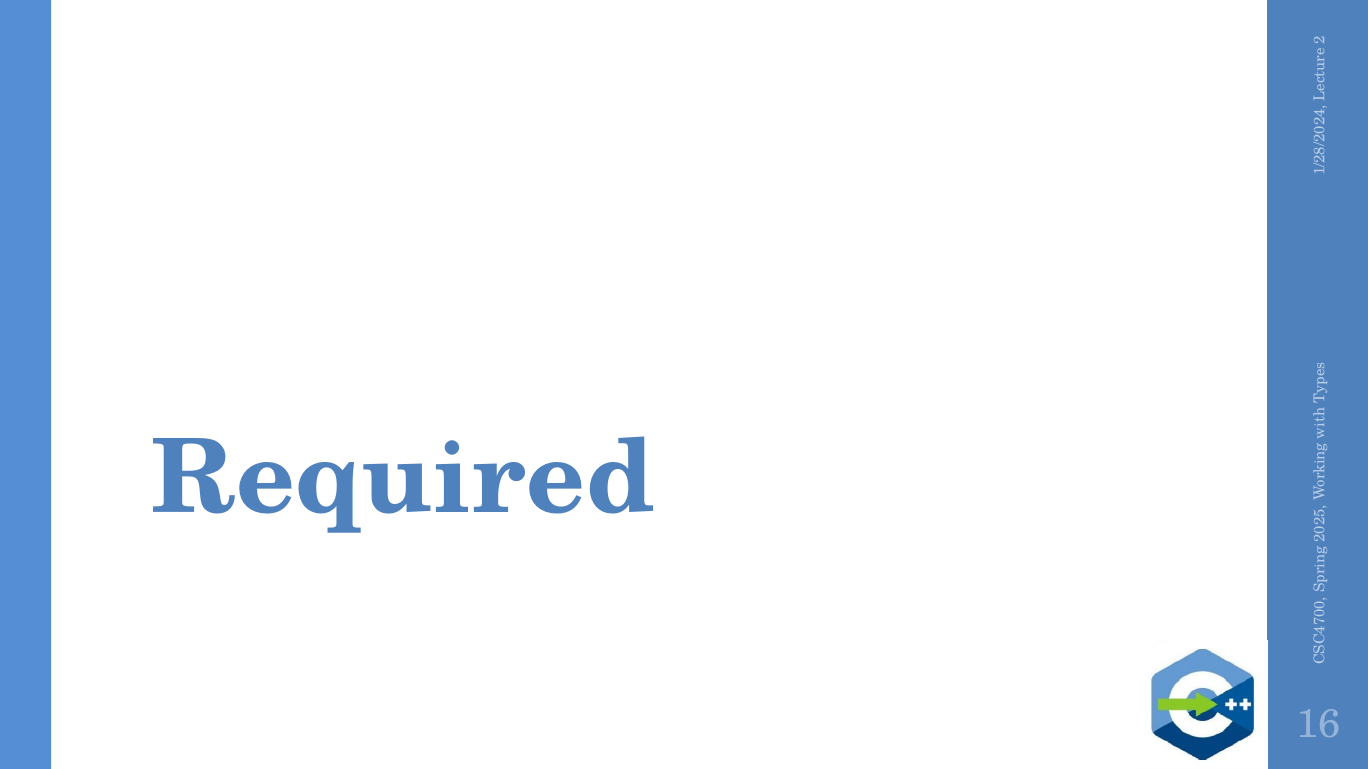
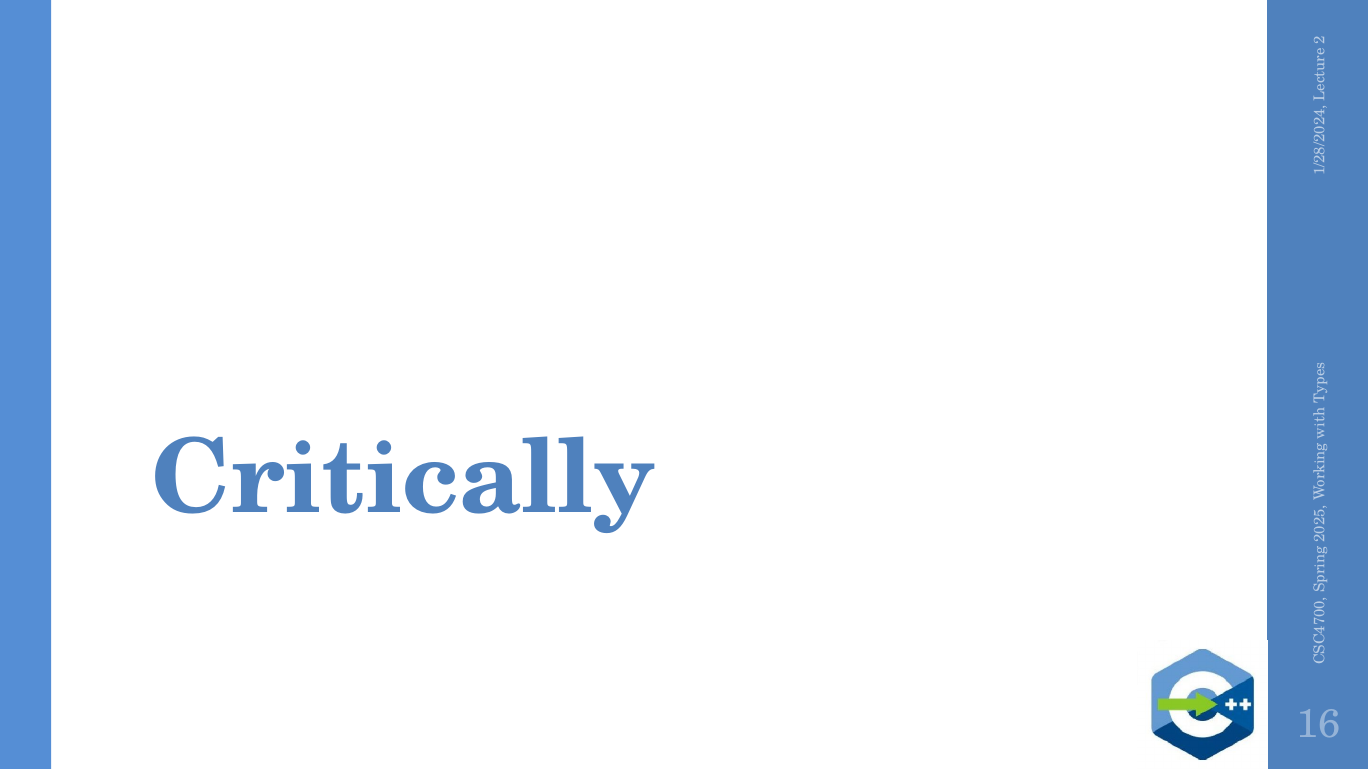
Required: Required -> Critically (404, 479)
